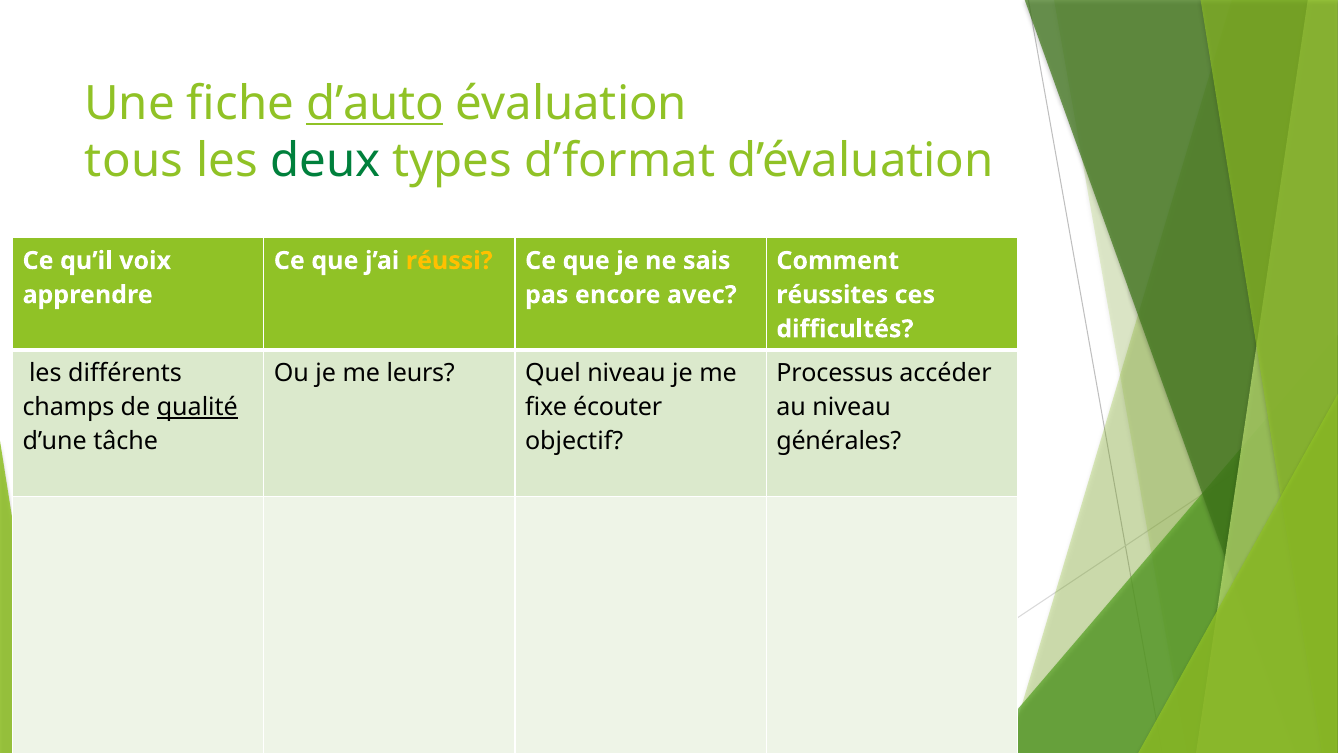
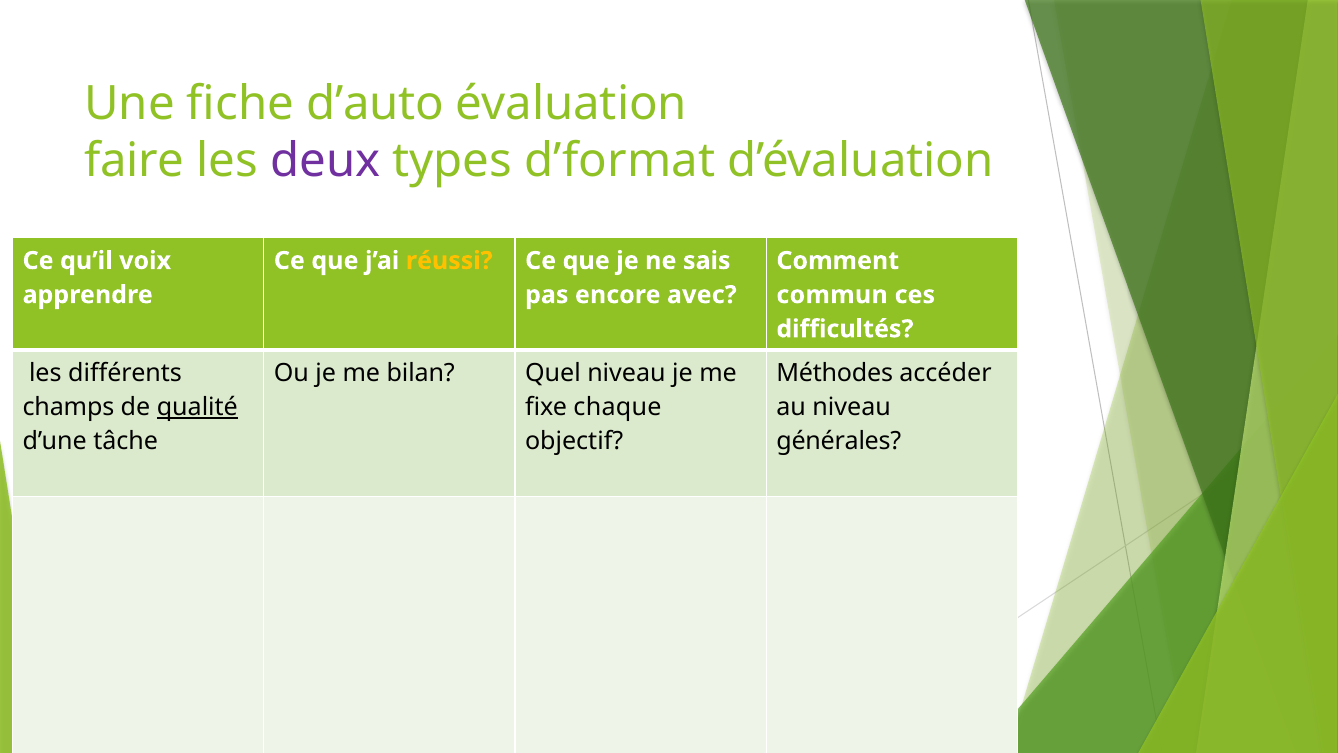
d’auto underline: present -> none (375, 104)
tous: tous -> faire (134, 160)
deux colour: green -> purple (325, 160)
réussites: réussites -> commun (832, 295)
leurs: leurs -> bilan (421, 373)
Processus: Processus -> Méthodes (835, 373)
écouter: écouter -> chaque (617, 407)
